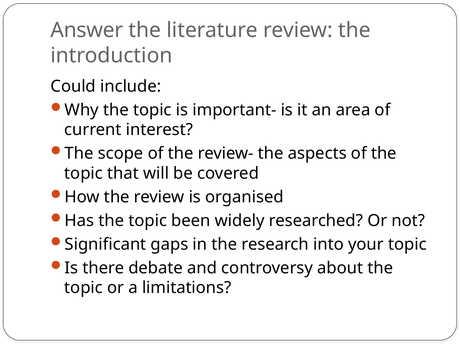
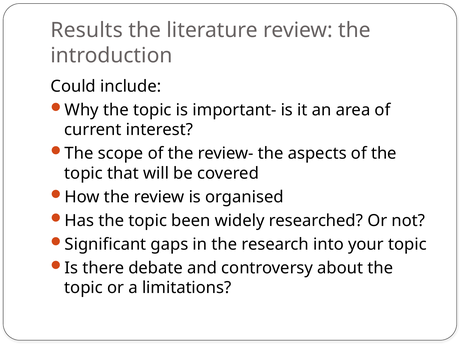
Answer: Answer -> Results (87, 30)
